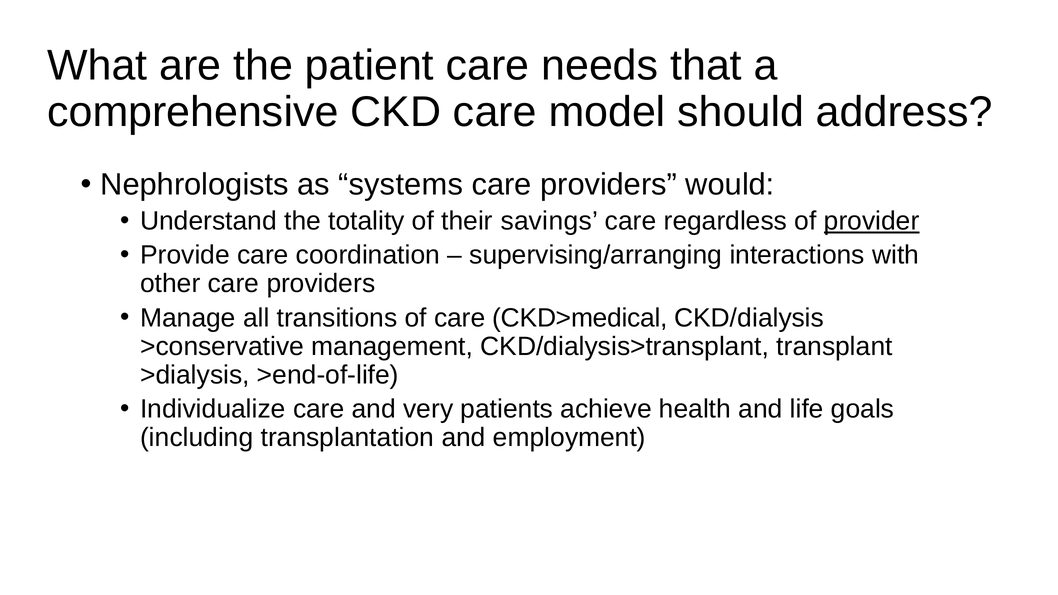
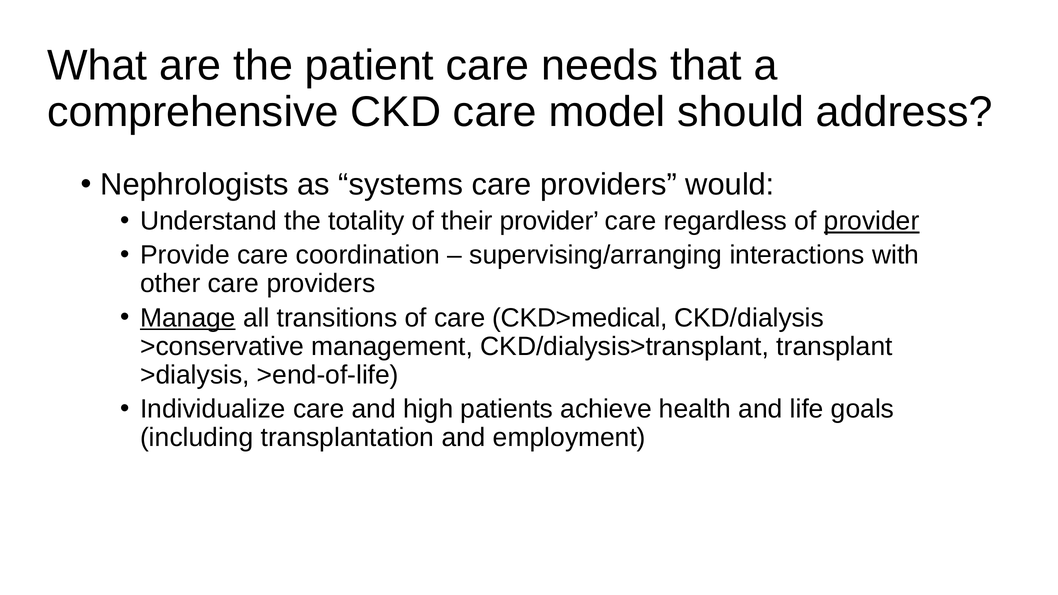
their savings: savings -> provider (549, 221)
Manage underline: none -> present (188, 318)
very: very -> high (428, 409)
